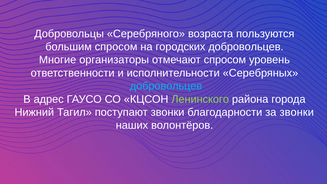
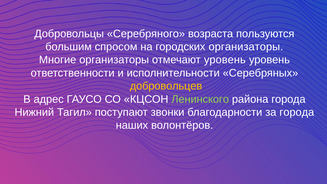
городских добровольцев: добровольцев -> организаторы (246, 47)
отмечают спросом: спросом -> уровень (225, 60)
добровольцев colour: light blue -> yellow (166, 86)
за звонки: звонки -> города (297, 112)
